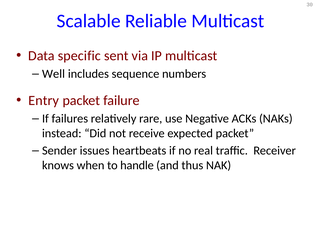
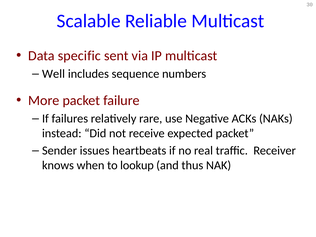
Entry: Entry -> More (44, 101)
handle: handle -> lookup (137, 165)
